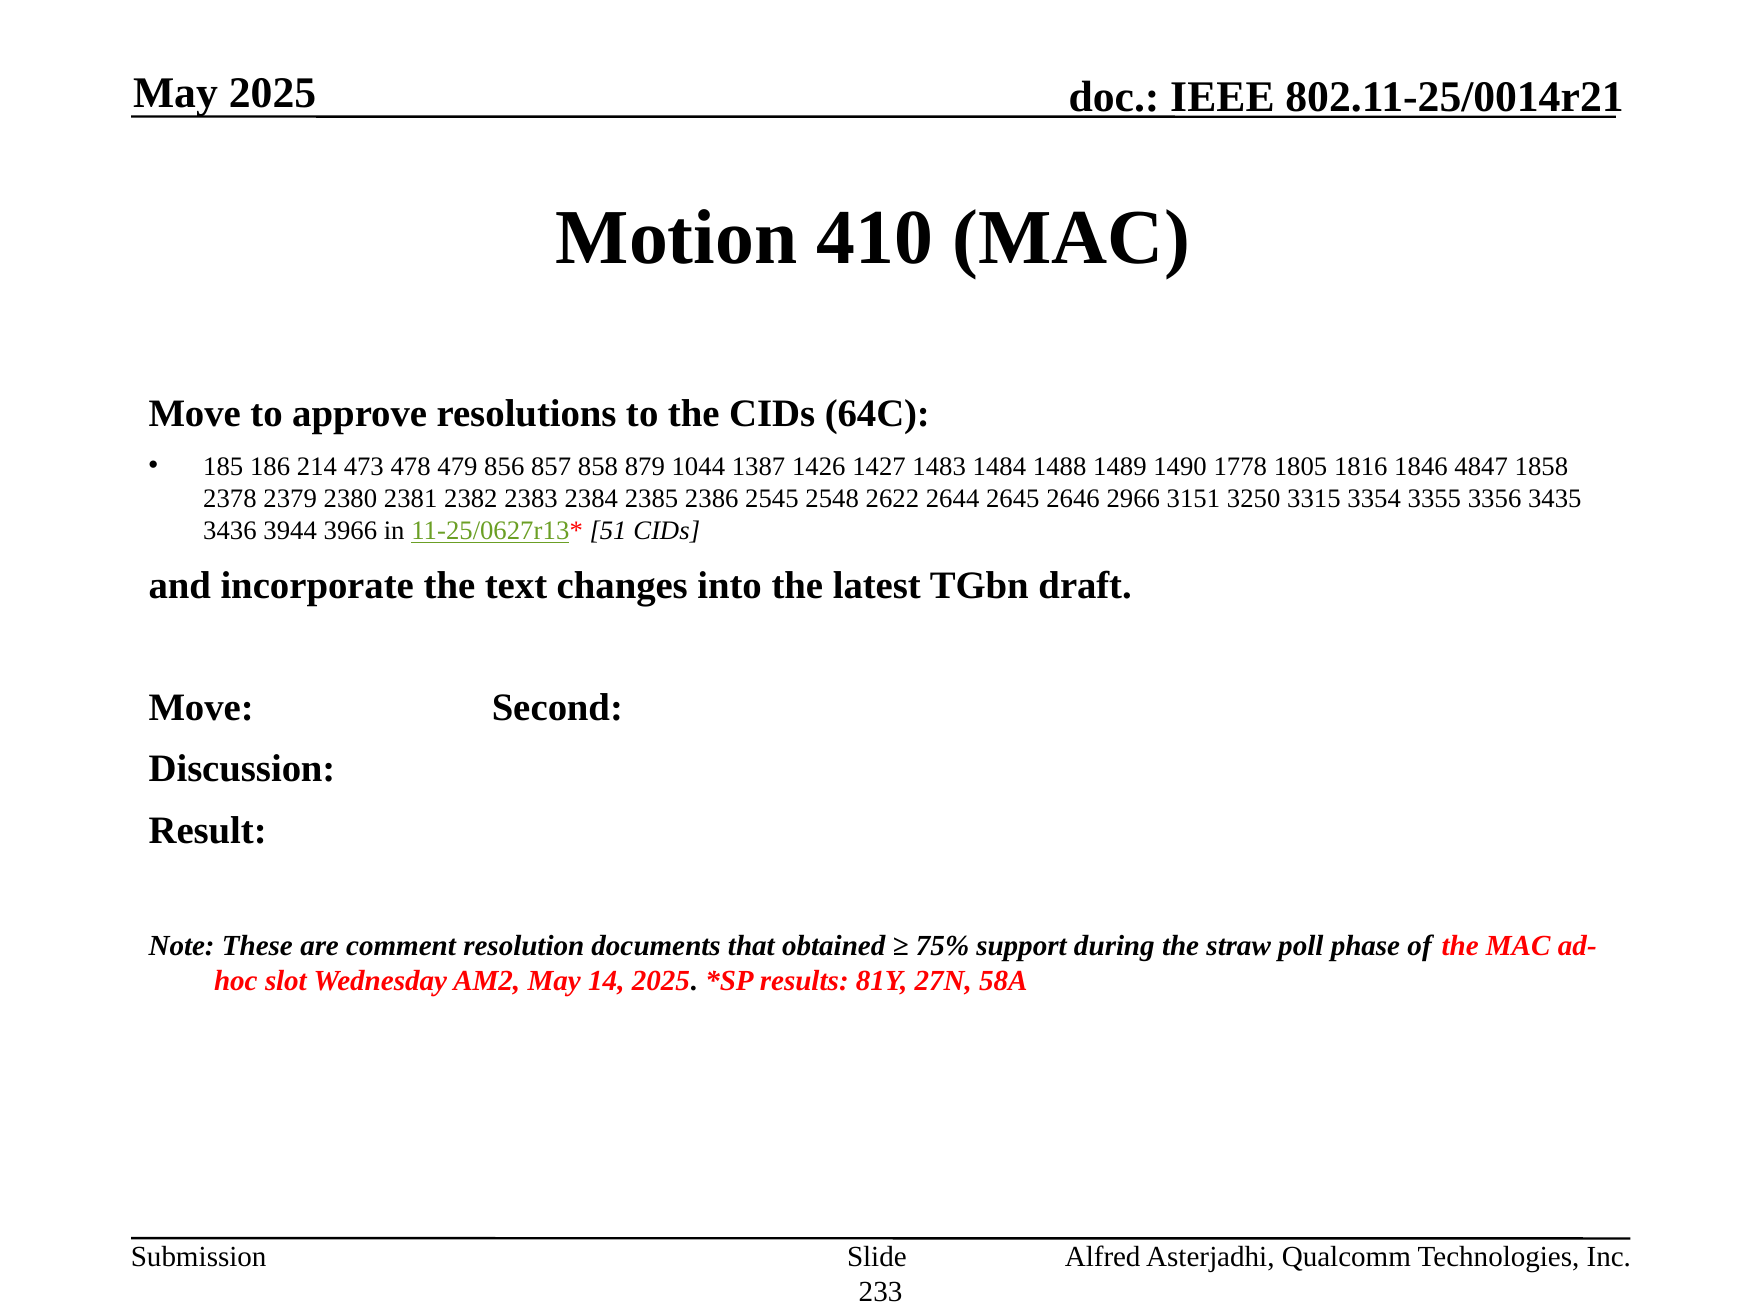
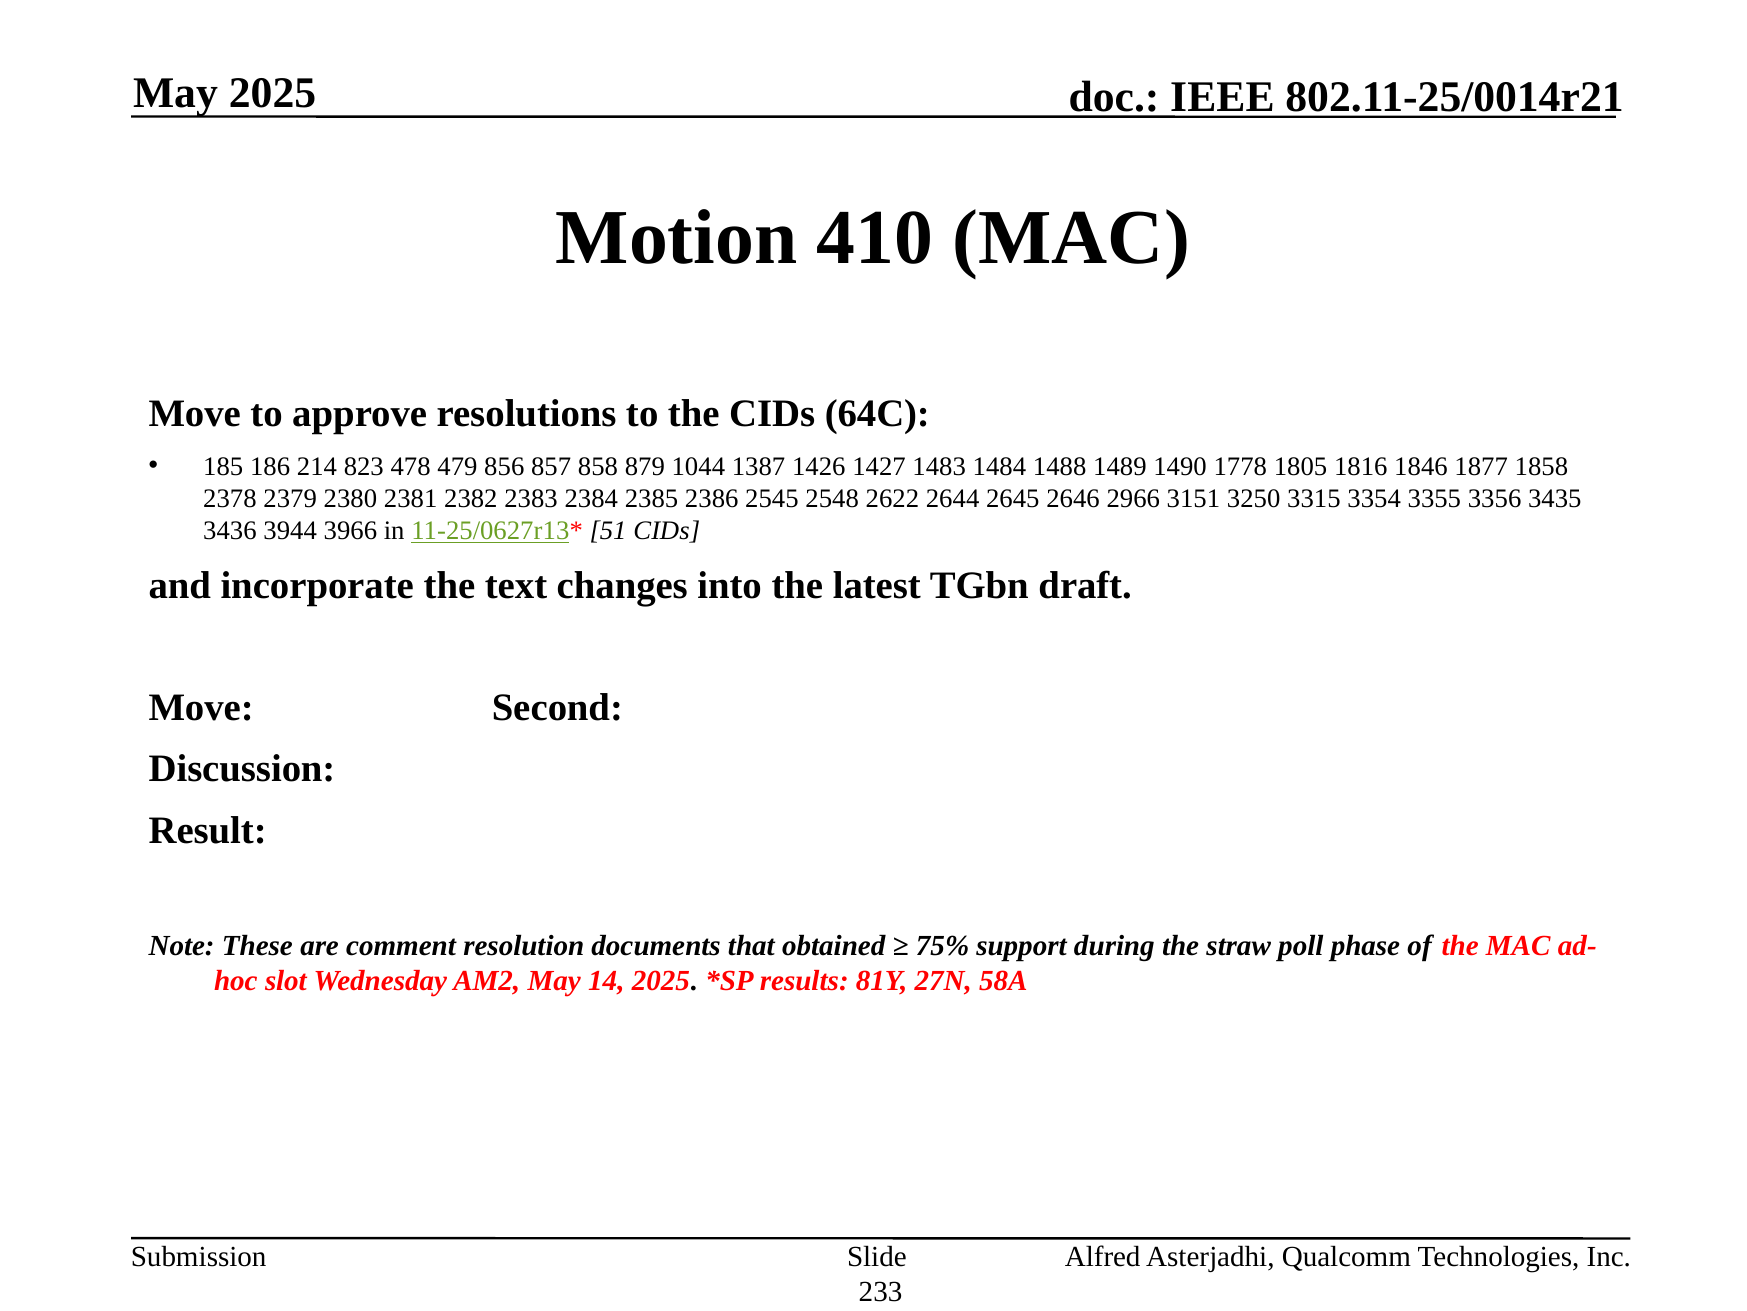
473: 473 -> 823 (364, 466)
4847: 4847 -> 1877 (1481, 466)
